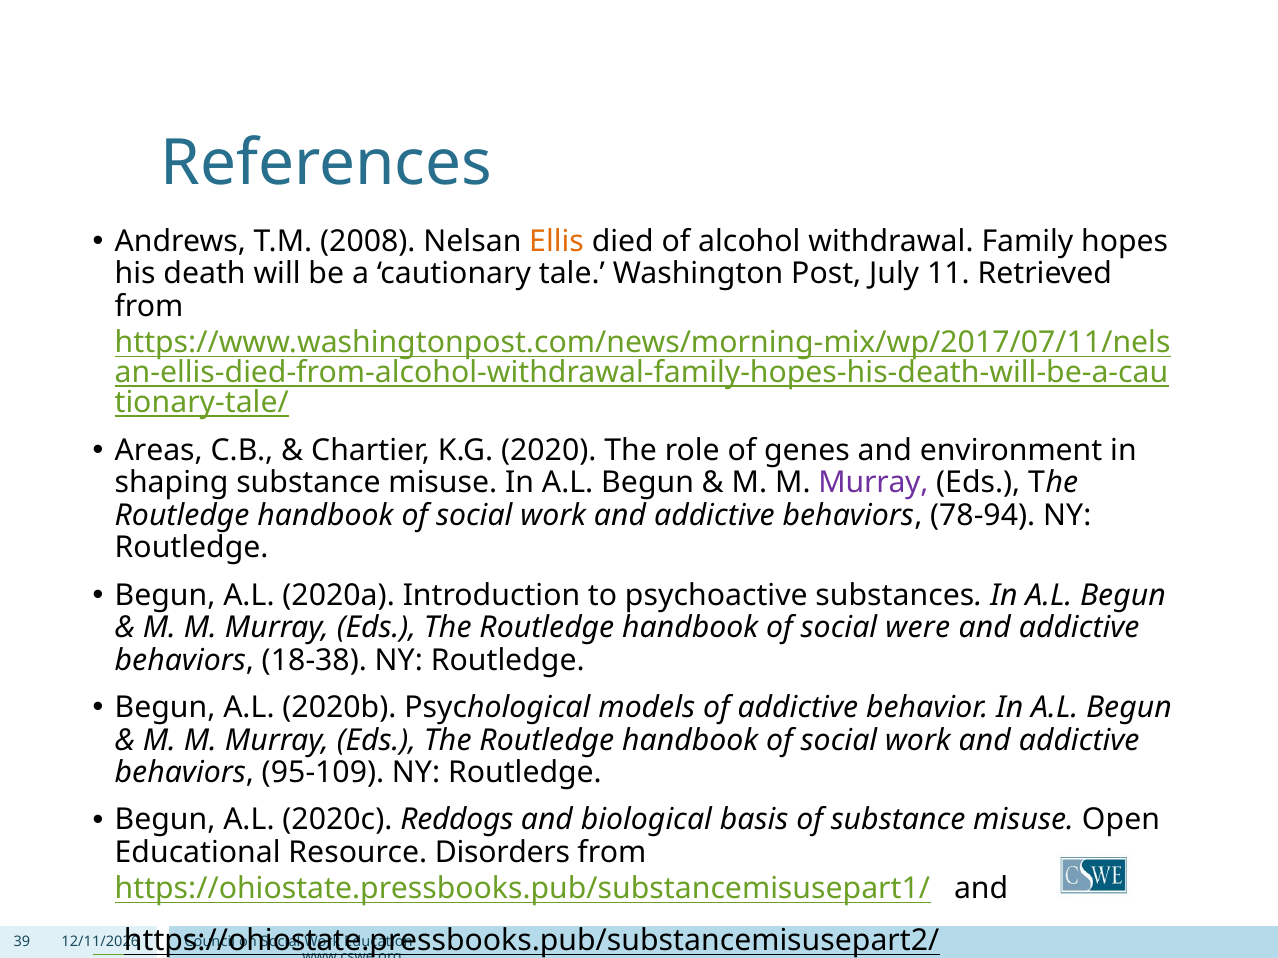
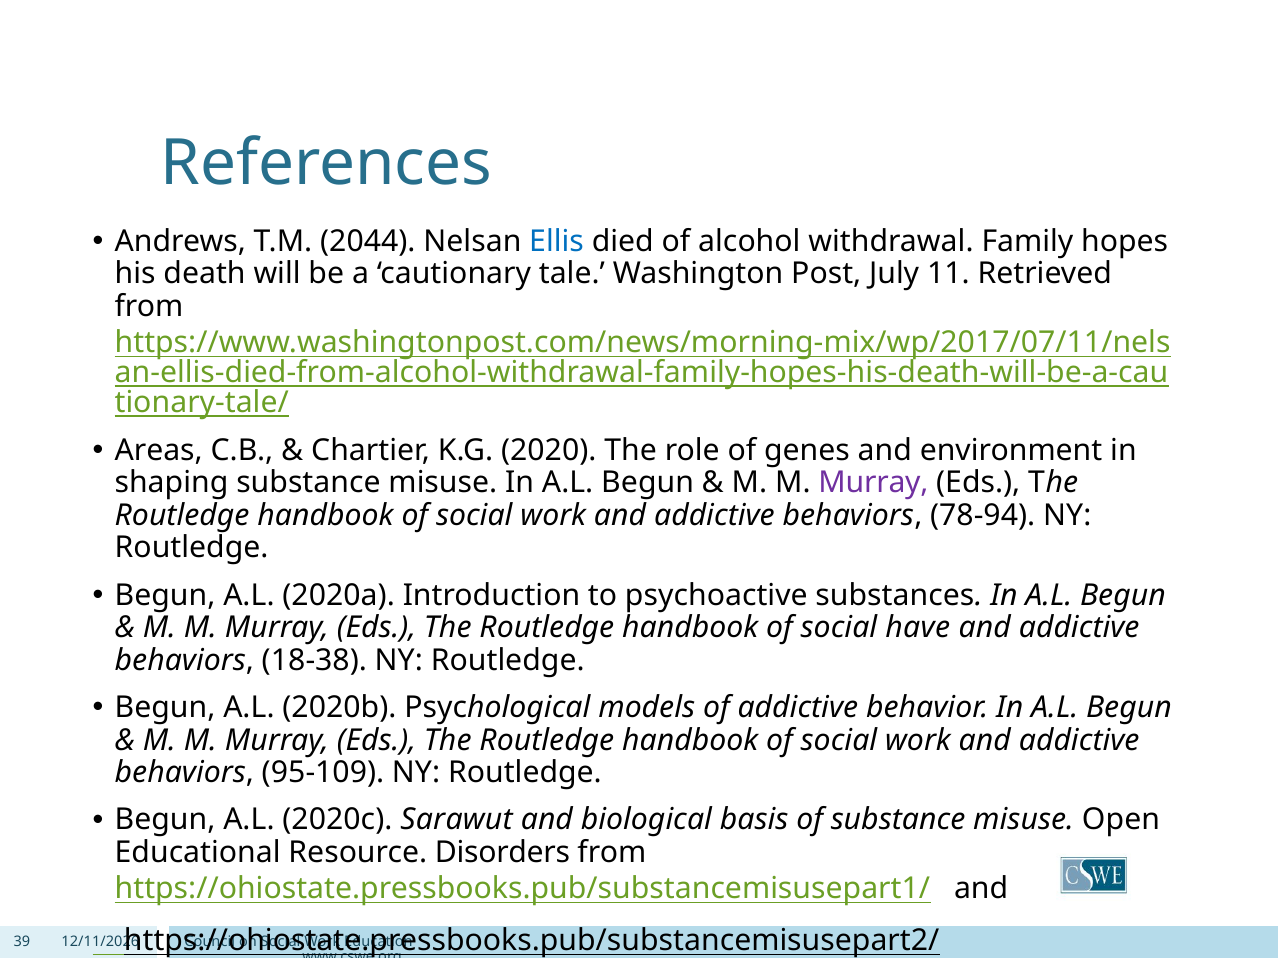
2008: 2008 -> 2044 (368, 241)
Ellis colour: orange -> blue (557, 241)
were: were -> have (918, 628)
Reddogs: Reddogs -> Sarawut (457, 820)
